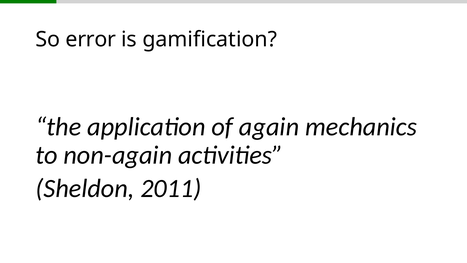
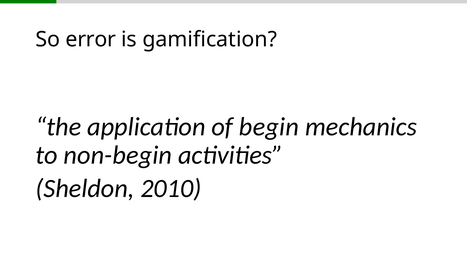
again: again -> begin (269, 127)
non-again: non-again -> non-begin (118, 155)
2011: 2011 -> 2010 (171, 188)
